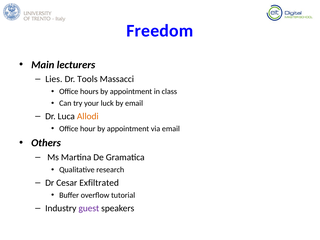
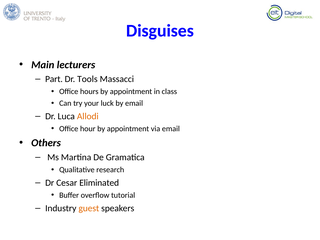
Freedom: Freedom -> Disguises (160, 31)
Lies: Lies -> Part (54, 79)
Exfiltrated: Exfiltrated -> Eliminated (99, 183)
guest colour: purple -> orange (89, 208)
